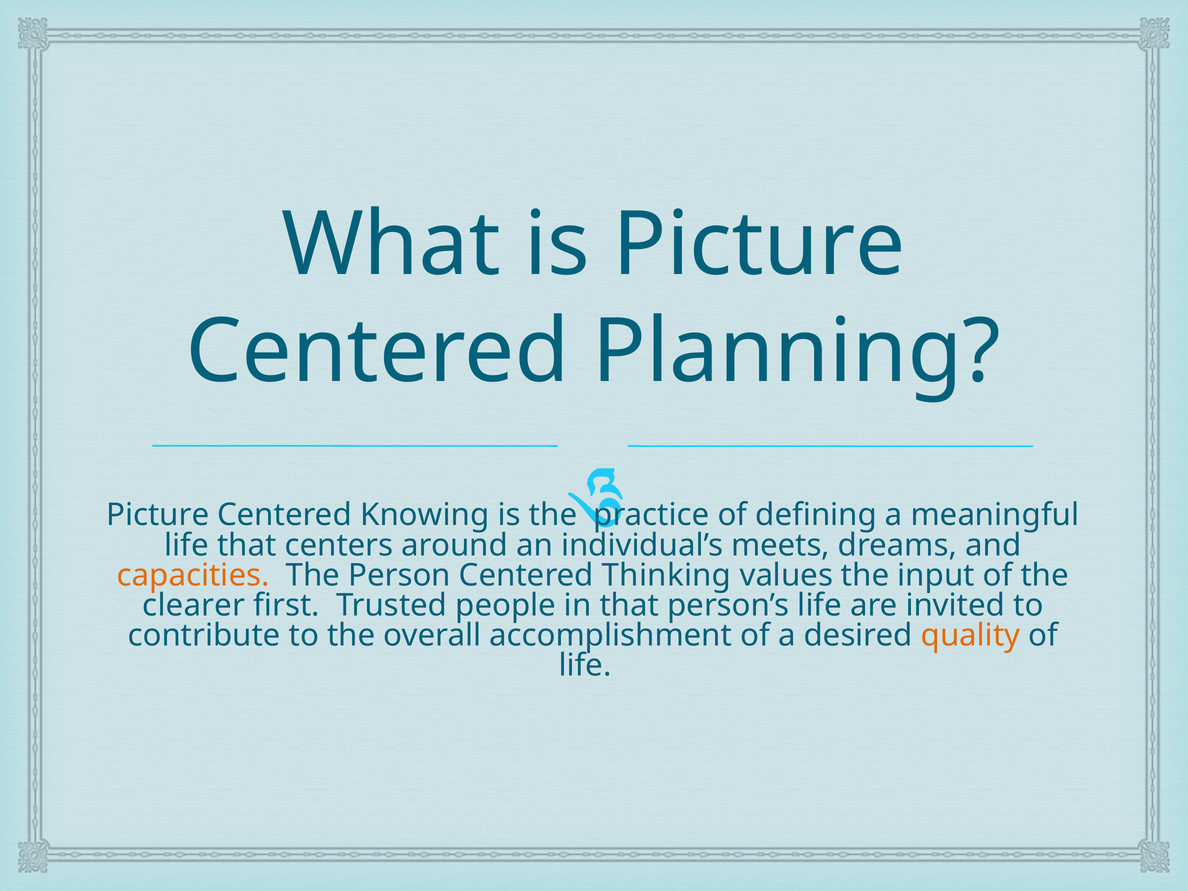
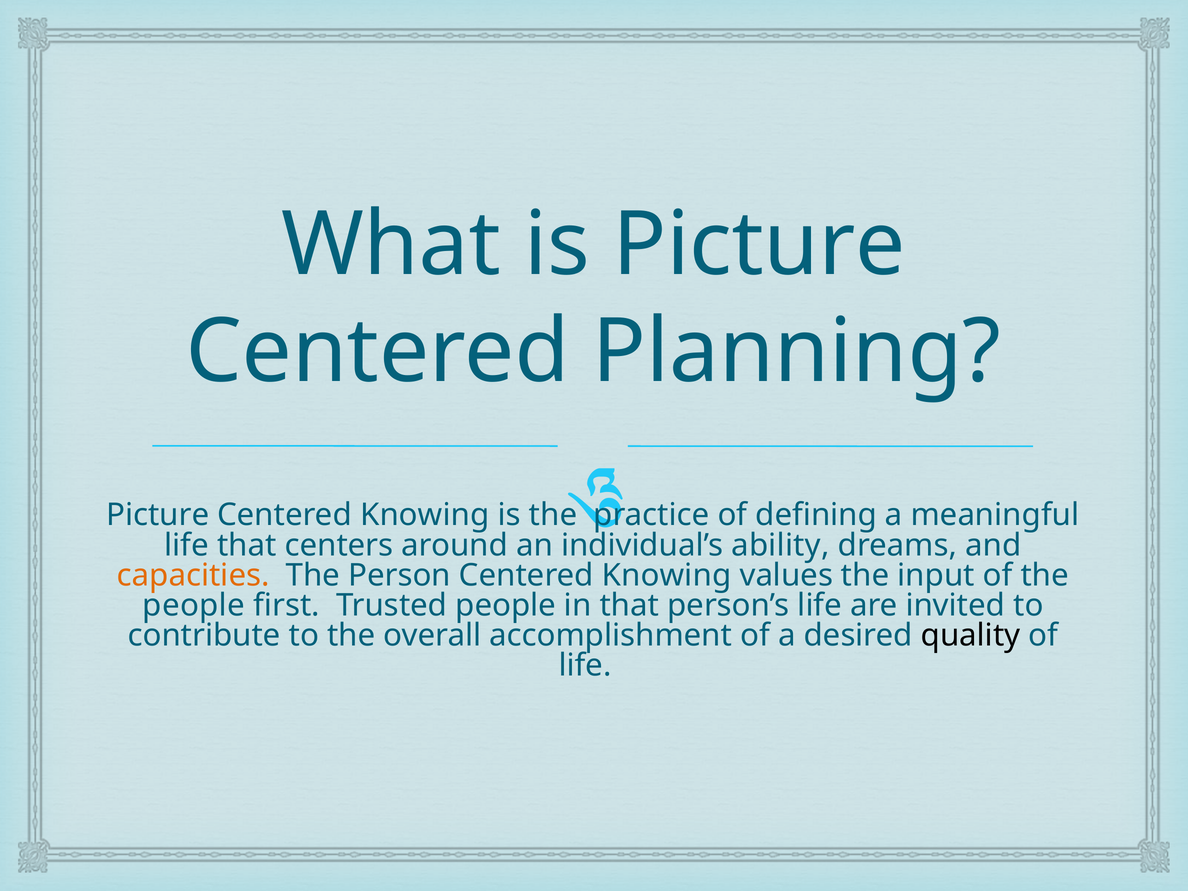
meets: meets -> ability (780, 545)
Person Centered Thinking: Thinking -> Knowing (667, 575)
clearer: clearer -> people (194, 605)
quality colour: orange -> black (971, 635)
